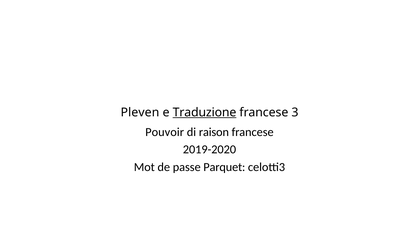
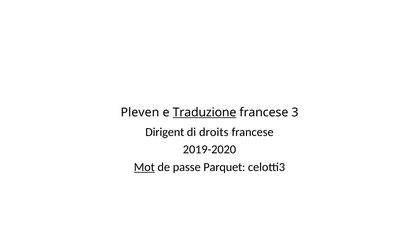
Pouvoir: Pouvoir -> Dirigent (165, 132)
raison: raison -> droits (214, 132)
Mot underline: none -> present (144, 167)
